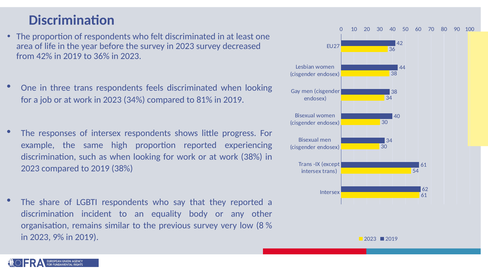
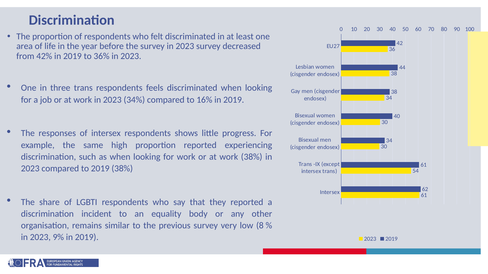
81%: 81% -> 16% (204, 100)
